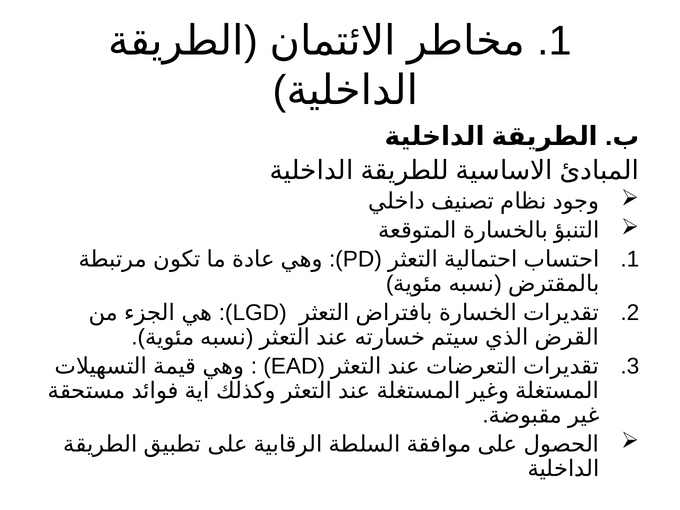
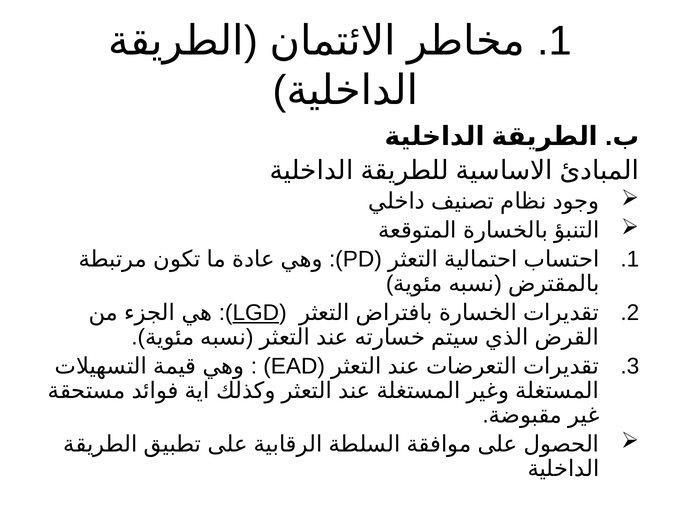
LGD underline: none -> present (256, 313)
